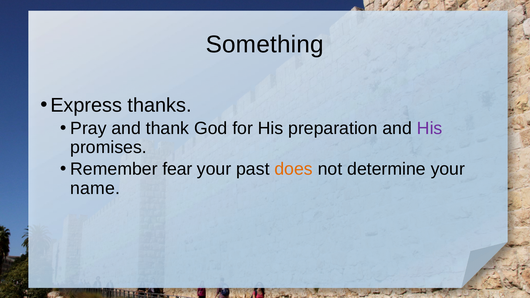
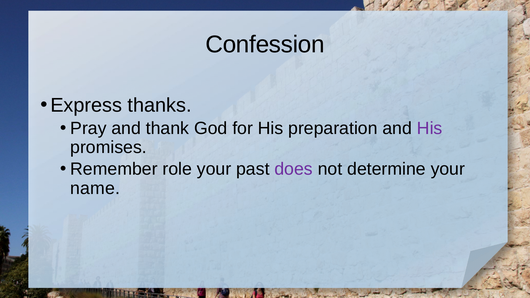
Something: Something -> Confession (265, 45)
fear: fear -> role (177, 169)
does colour: orange -> purple (294, 169)
